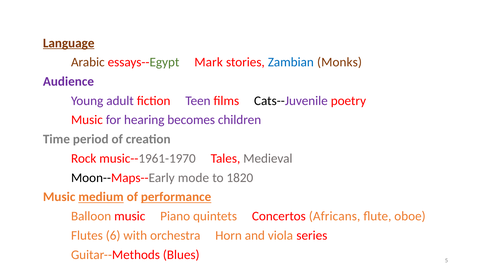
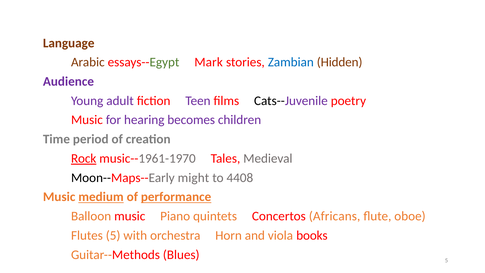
Language underline: present -> none (69, 43)
Monks: Monks -> Hidden (340, 62)
Rock underline: none -> present (84, 158)
mode: mode -> might (193, 178)
1820: 1820 -> 4408 (240, 178)
Flutes 6: 6 -> 5 (113, 235)
series: series -> books (312, 235)
